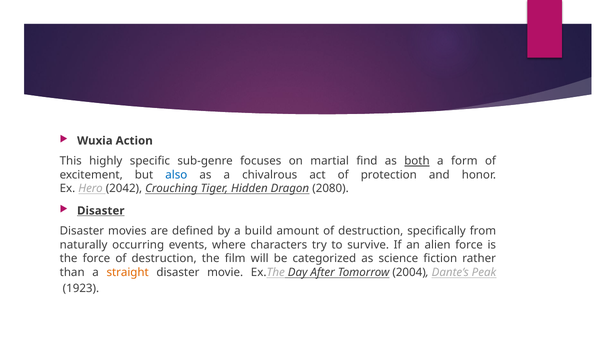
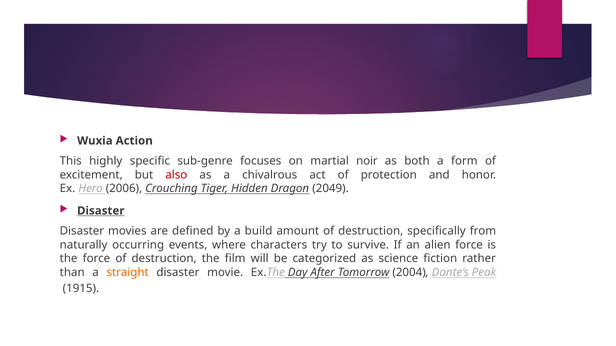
find: find -> noir (367, 161)
both underline: present -> none (417, 161)
also colour: blue -> red (176, 175)
2042: 2042 -> 2006 (124, 189)
2080: 2080 -> 2049 (331, 189)
1923: 1923 -> 1915 (81, 289)
